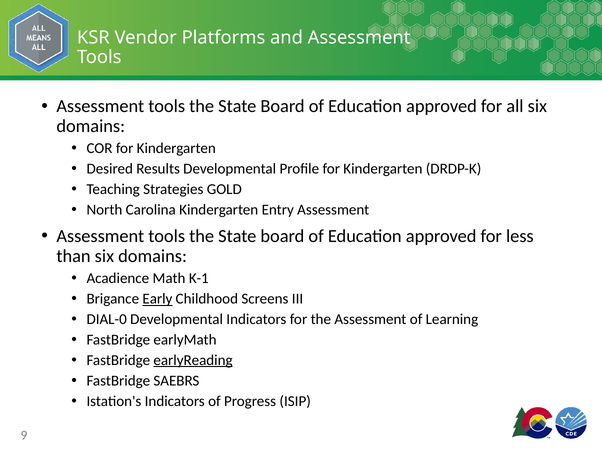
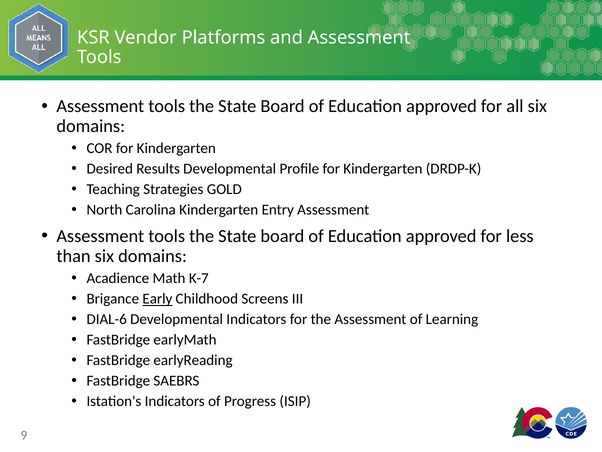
K-1: K-1 -> K-7 (199, 278)
DIAL-0: DIAL-0 -> DIAL-6 (107, 319)
earlyReading underline: present -> none (193, 360)
